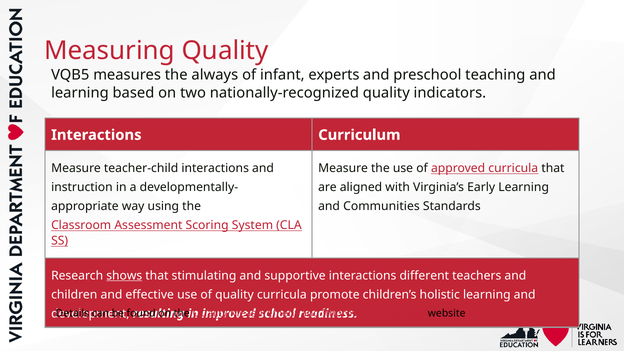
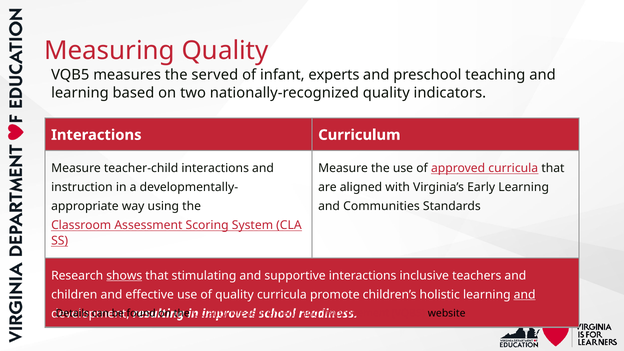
always: always -> served (215, 75)
different: different -> inclusive (424, 276)
and underline: none -> present (525, 295)
